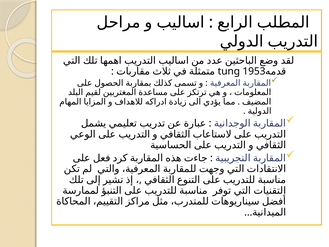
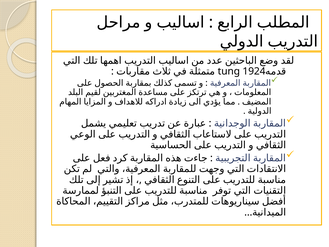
1953: 1953 -> 1924 (254, 71)
